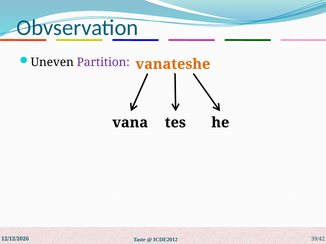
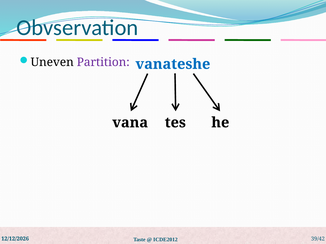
vanateshe colour: orange -> blue (173, 64)
